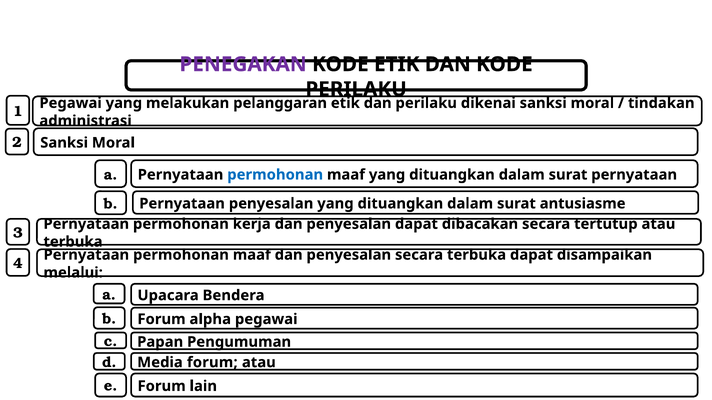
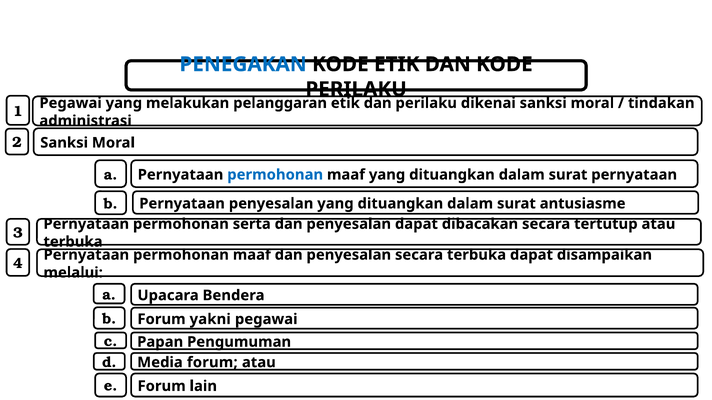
PENEGAKAN colour: purple -> blue (243, 64)
kerja: kerja -> serta (252, 224)
alpha: alpha -> yakni (210, 320)
